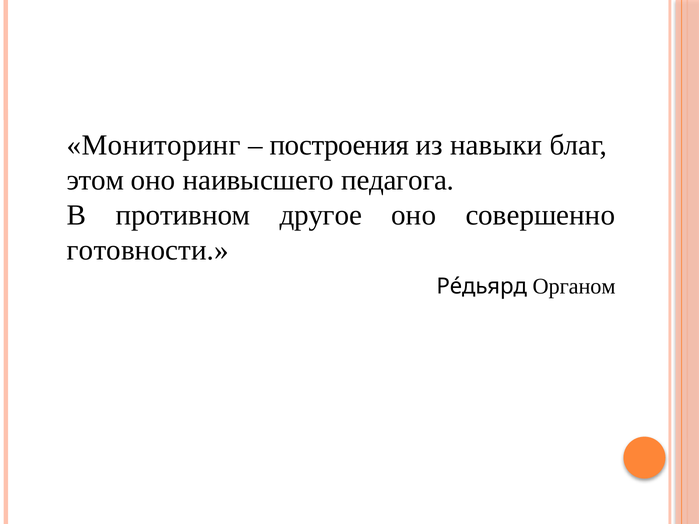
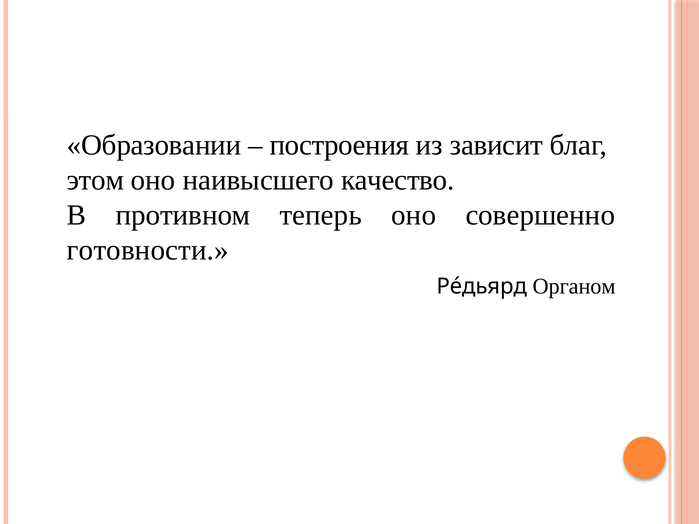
Мониторинг: Мониторинг -> Образовании (154, 145)
навыки: навыки -> зависит (496, 145)
педагога: педагога -> качество (398, 180)
другое: другое -> теперь (321, 215)
